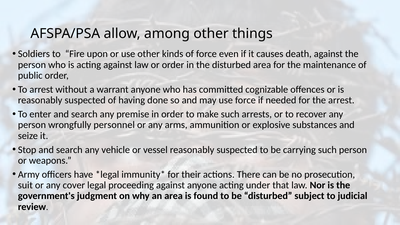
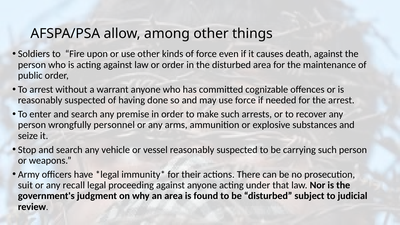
cover: cover -> recall (74, 185)
